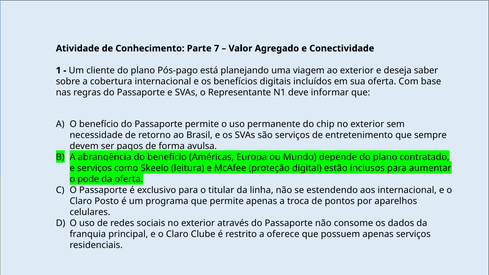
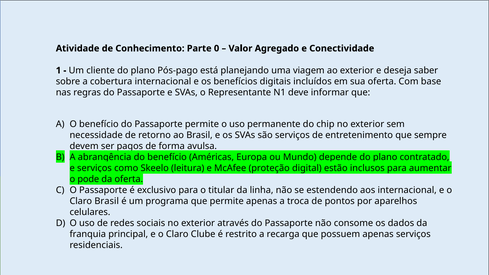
7: 7 -> 0 (217, 48)
Claro Posto: Posto -> Brasil (107, 201)
oferece: oferece -> recarga (283, 234)
